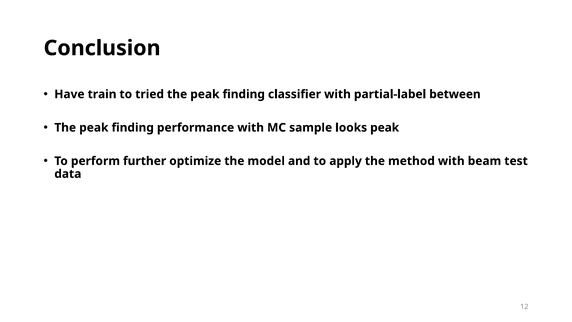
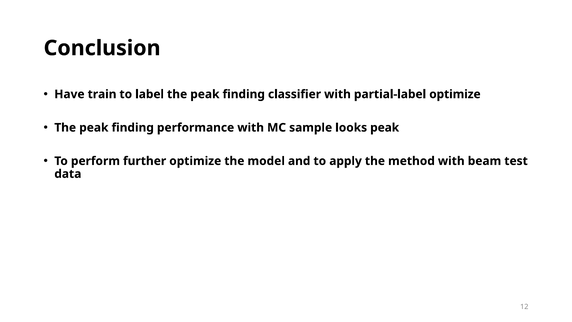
tried: tried -> label (150, 94)
partial-label between: between -> optimize (455, 94)
